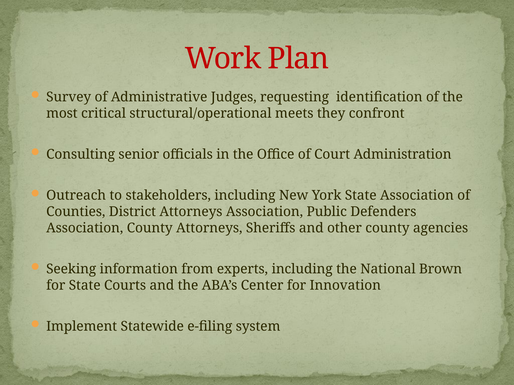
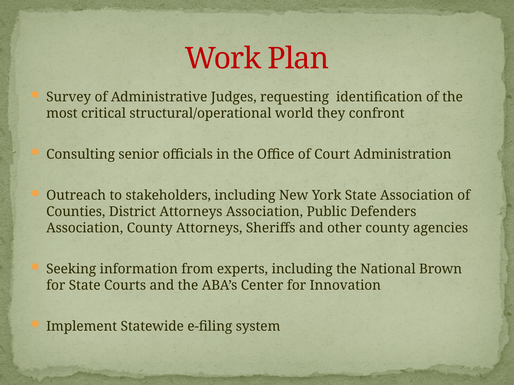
meets: meets -> world (294, 114)
